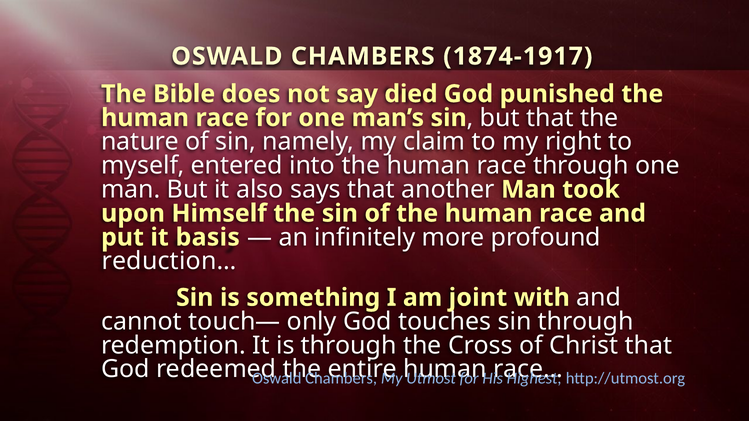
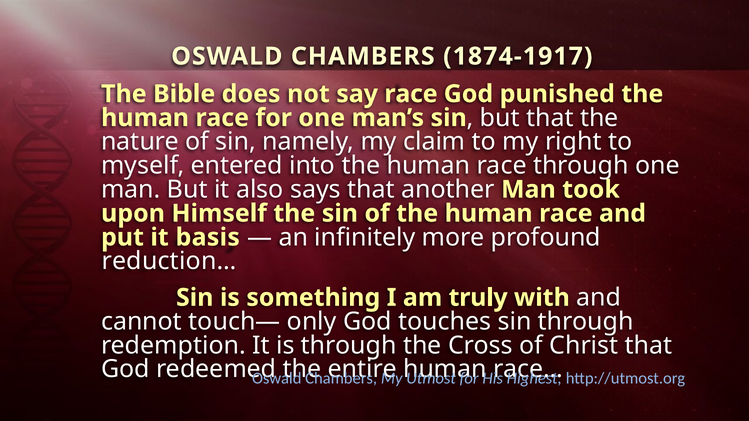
say died: died -> race (411, 94)
joint: joint -> truly (478, 298)
